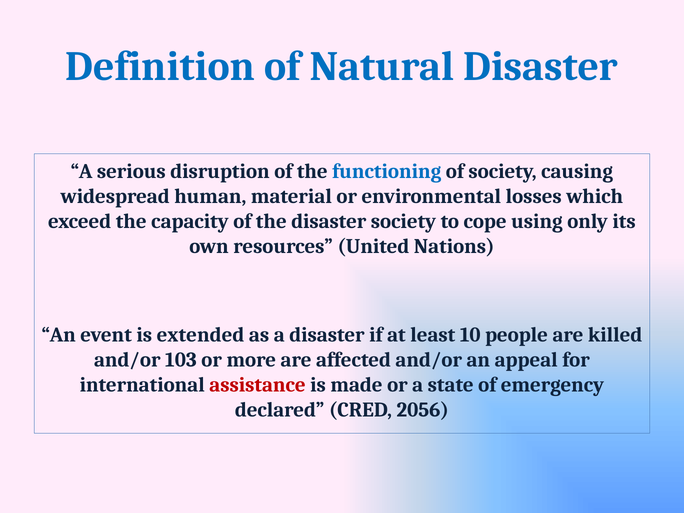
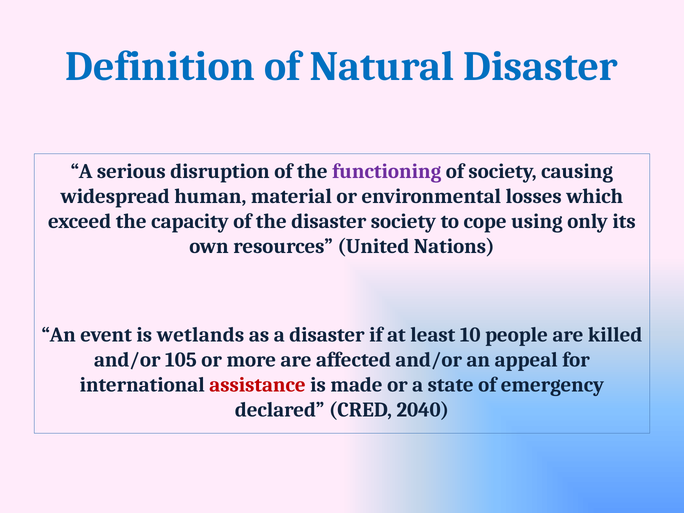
functioning colour: blue -> purple (387, 171)
extended: extended -> wetlands (200, 335)
103: 103 -> 105 (181, 360)
2056: 2056 -> 2040 (423, 410)
